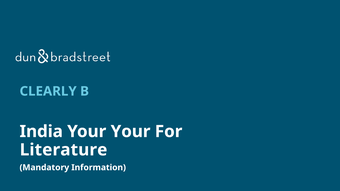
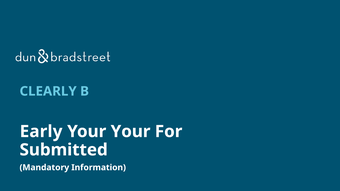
India: India -> Early (41, 132)
Literature: Literature -> Submitted (64, 150)
